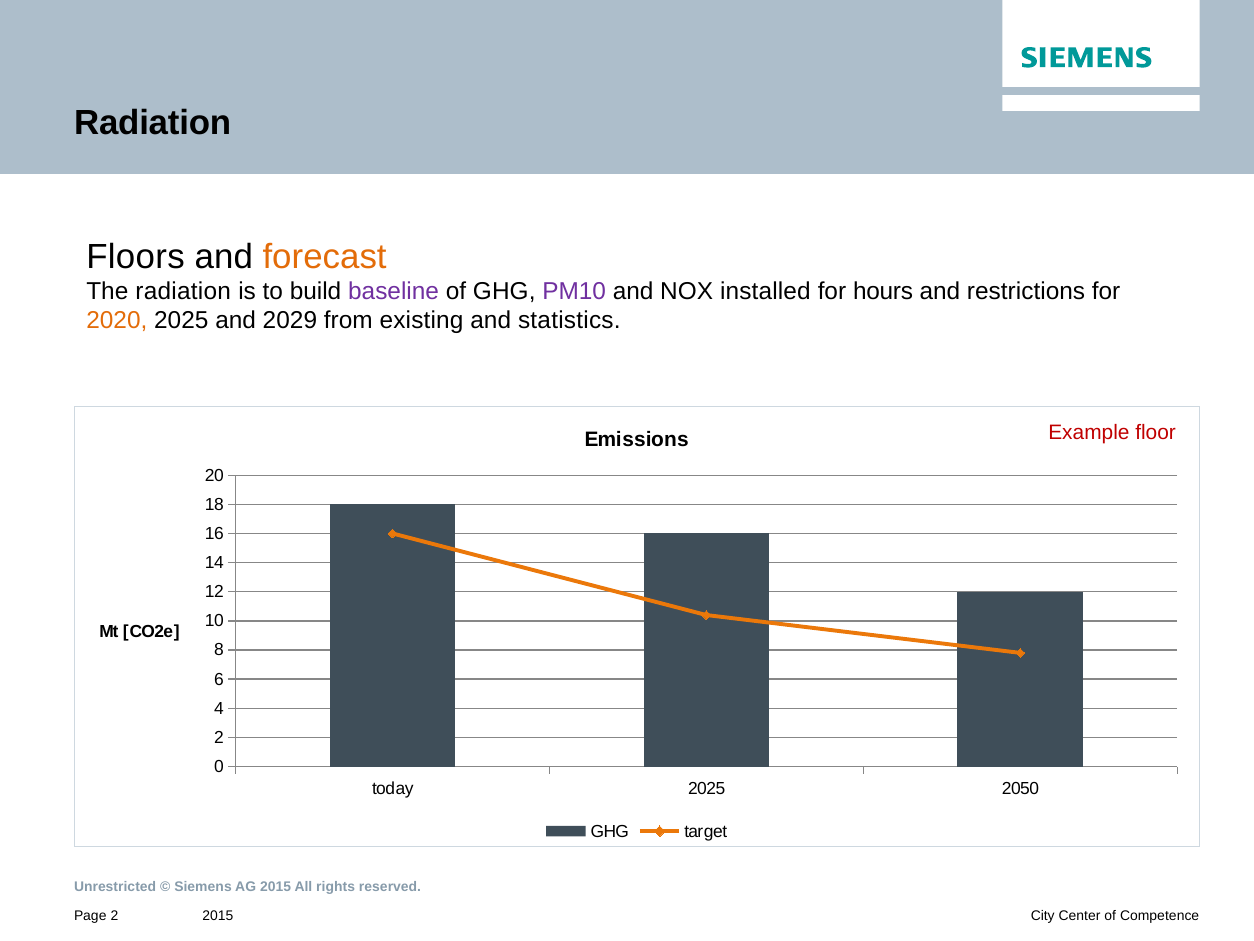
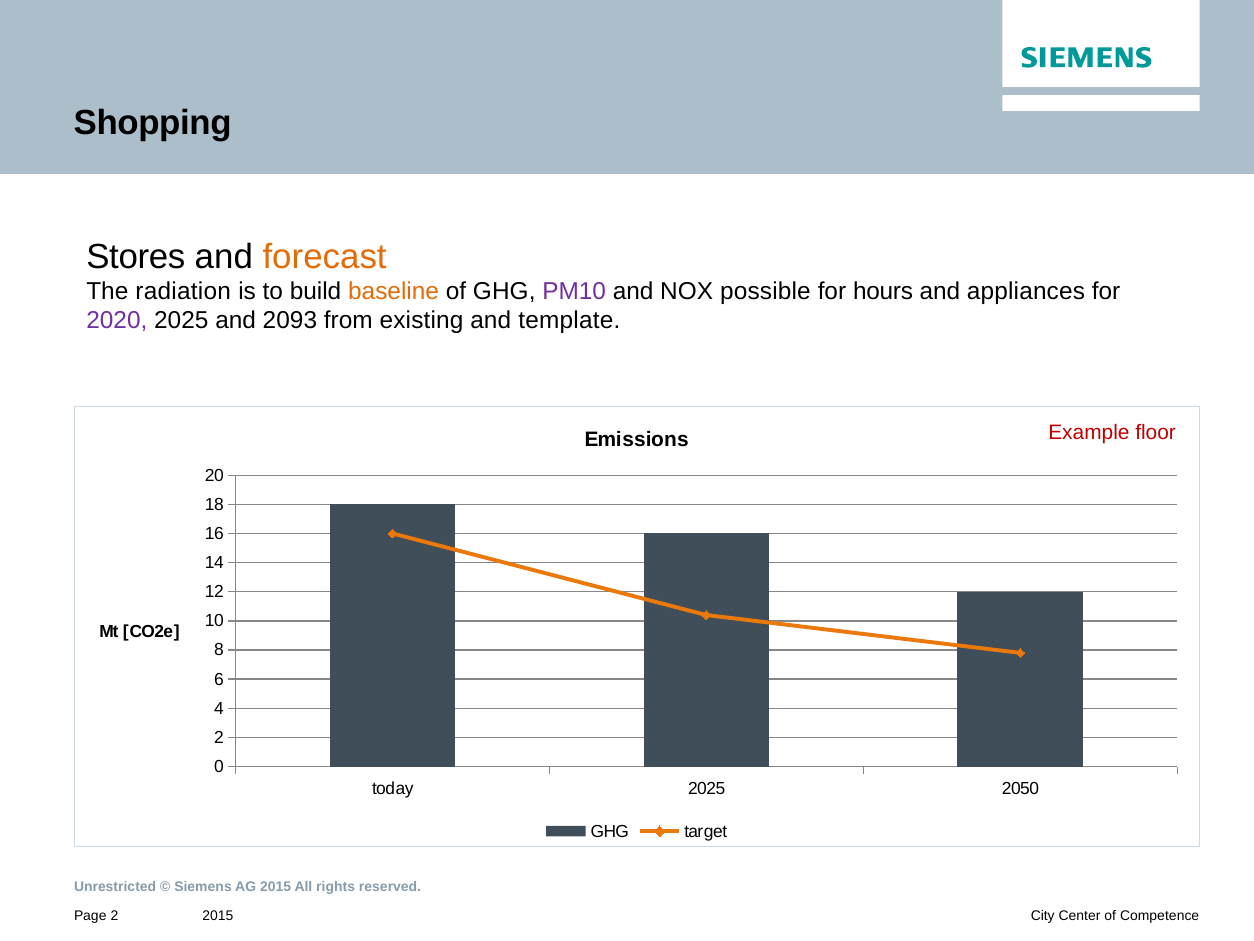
Radiation: Radiation -> Shopping (153, 123)
Floors: Floors -> Stores (136, 256)
baseline colour: purple -> orange (394, 291)
installed: installed -> possible (765, 291)
restrictions: restrictions -> appliances (1026, 291)
2020 colour: orange -> purple (117, 321)
2029: 2029 -> 2093 (290, 321)
statistics: statistics -> template (569, 321)
